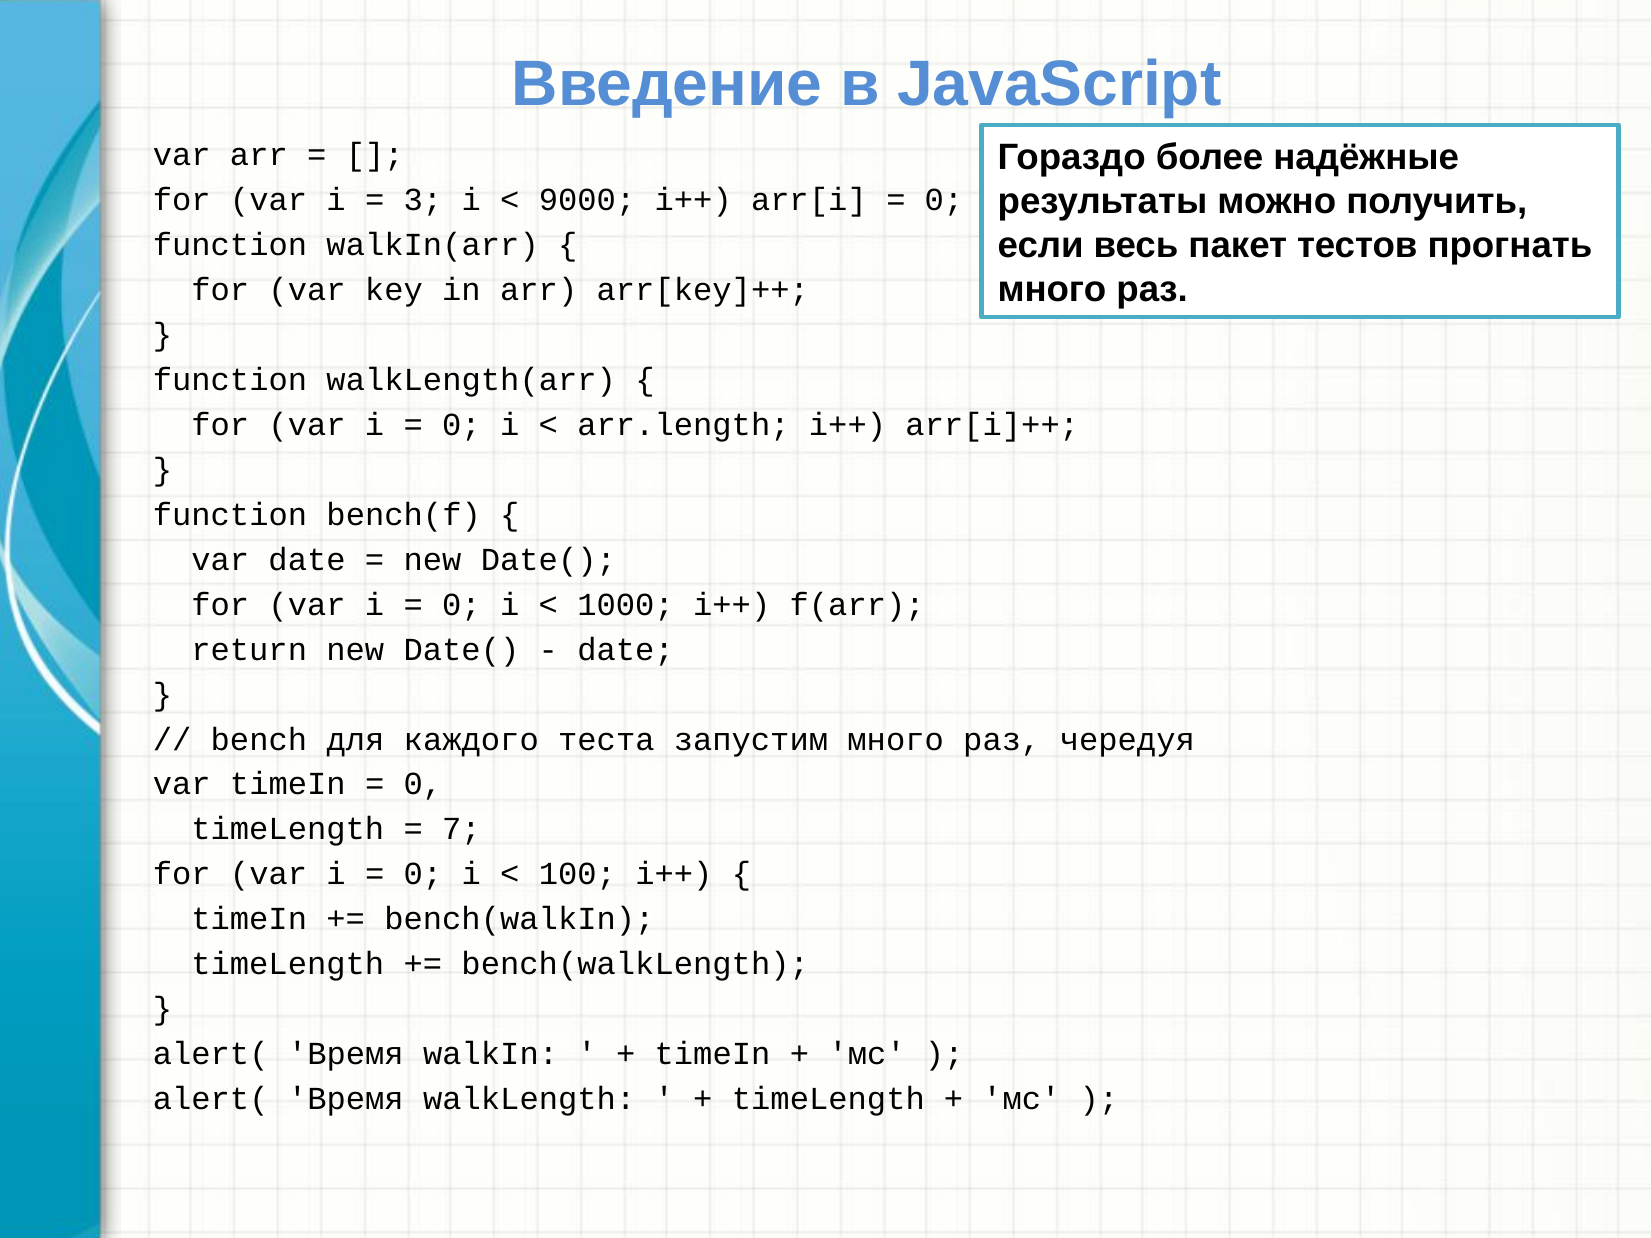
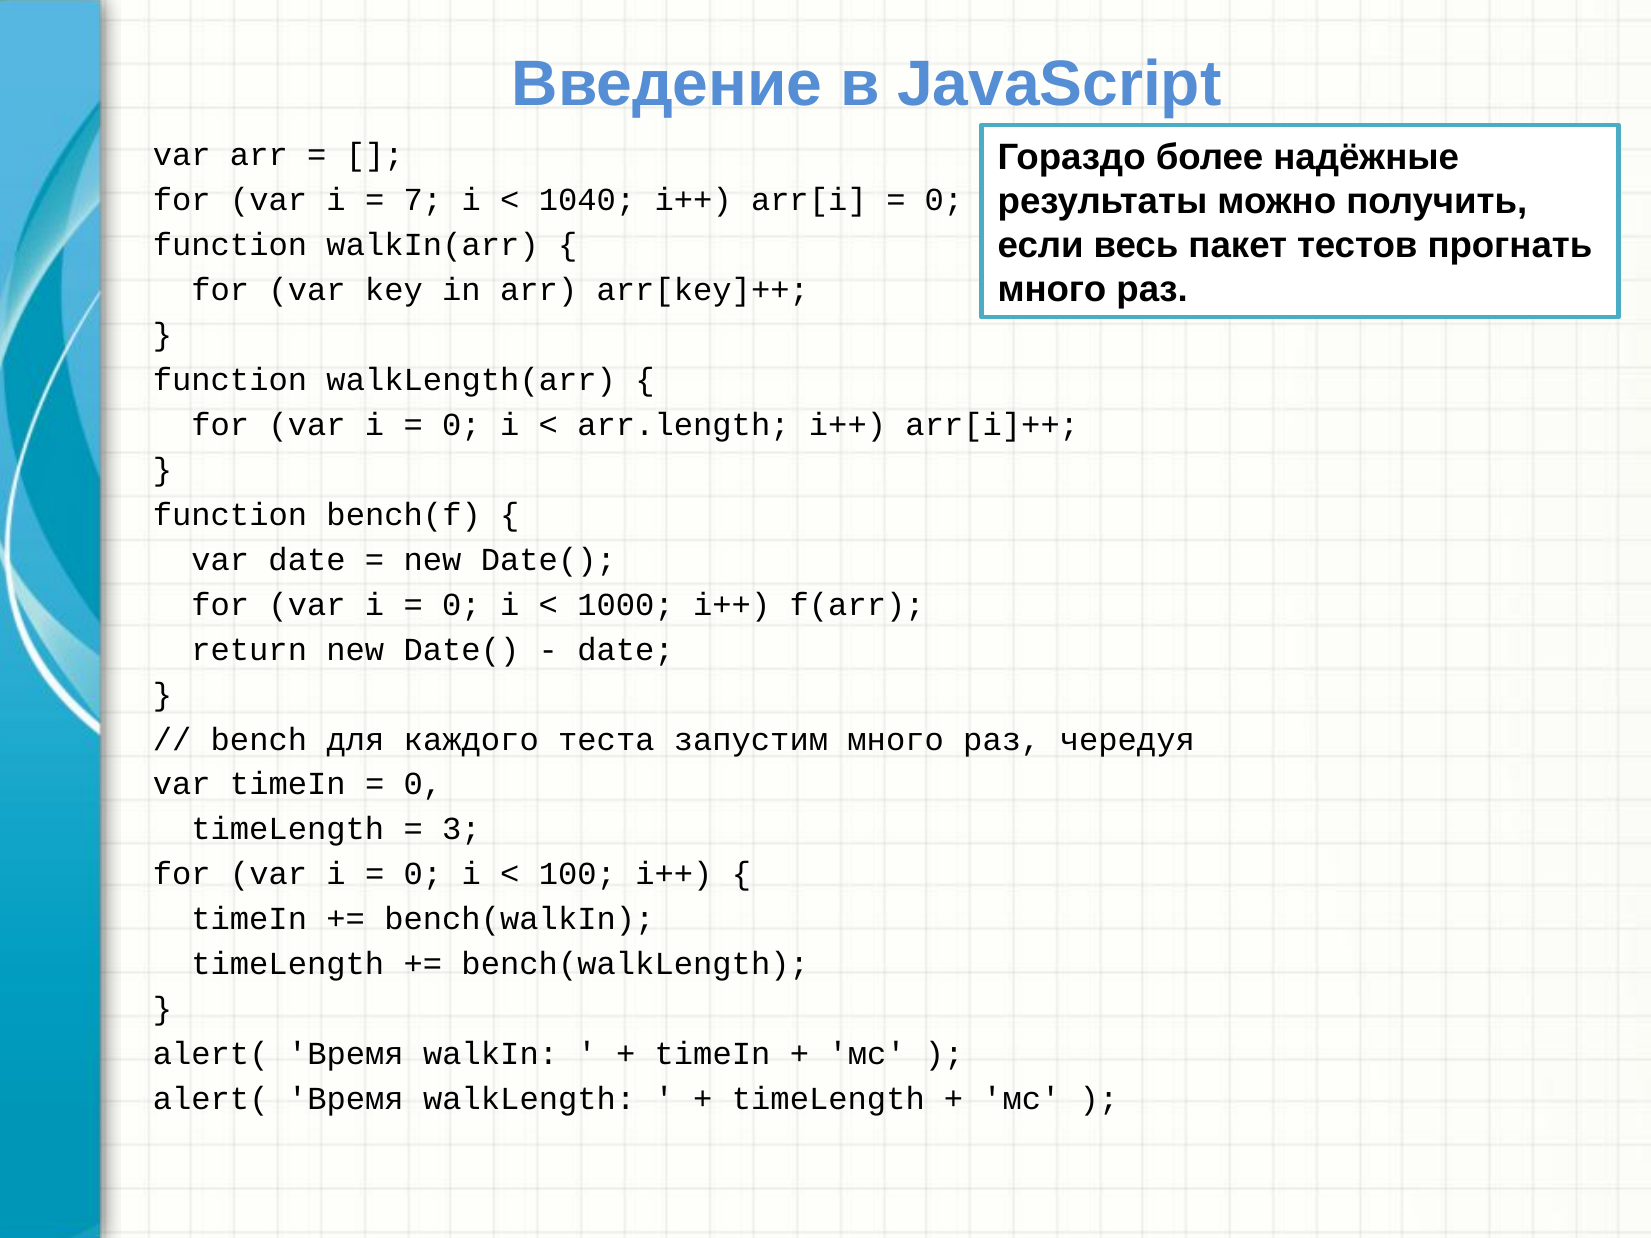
3: 3 -> 7 (423, 200)
9000: 9000 -> 1040 (587, 200)
7: 7 -> 3 (461, 830)
